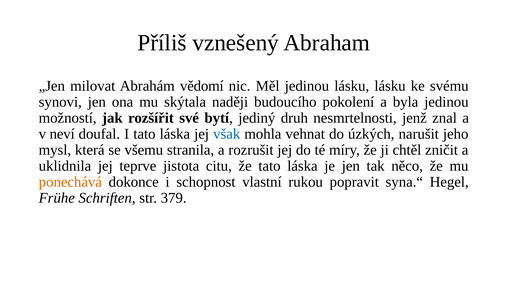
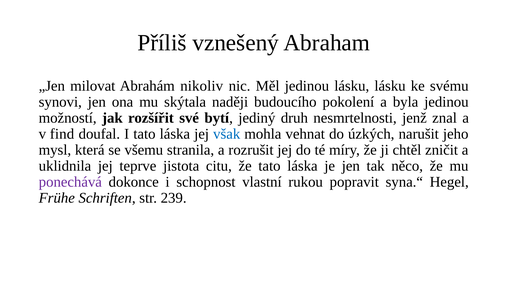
vědomí: vědomí -> nikoliv (202, 86)
neví: neví -> find (62, 134)
ponechává colour: orange -> purple (70, 182)
379: 379 -> 239 (174, 198)
